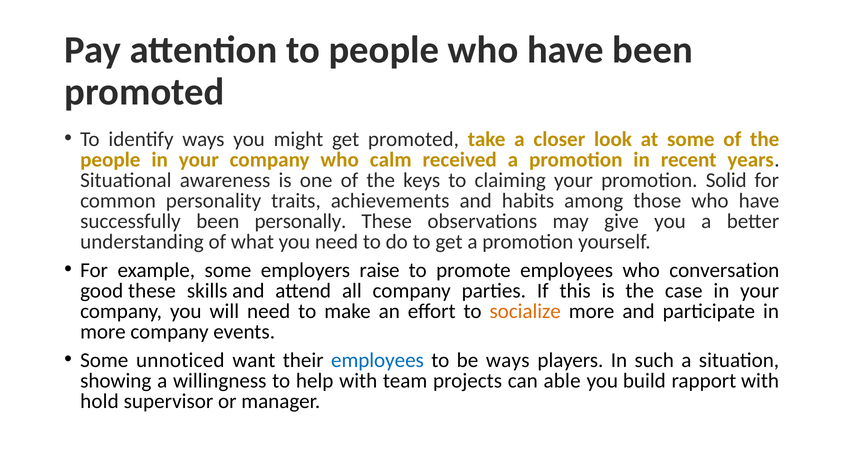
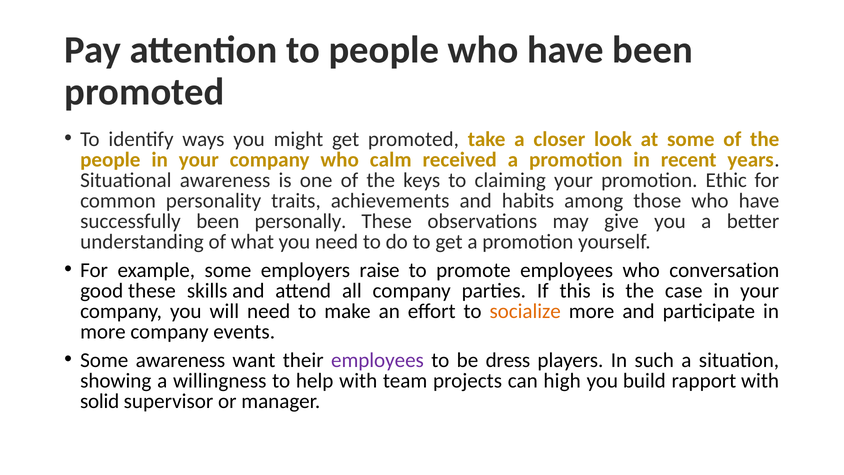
Solid: Solid -> Ethic (726, 180)
Some unnoticed: unnoticed -> awareness (180, 360)
employees colour: blue -> purple (377, 360)
be ways: ways -> dress (508, 360)
able: able -> high (562, 380)
hold: hold -> solid (100, 401)
